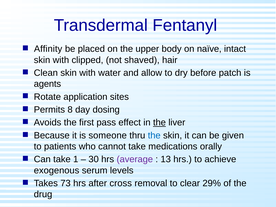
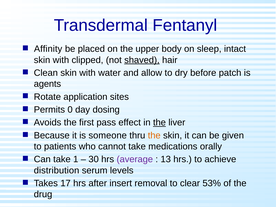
naïve: naïve -> sleep (209, 49)
shaved underline: none -> present (142, 60)
8: 8 -> 0 (70, 110)
the colour: blue -> orange (154, 135)
exogenous: exogenous -> distribution (57, 170)
73: 73 -> 17 (66, 183)
cross: cross -> insert (121, 183)
29%: 29% -> 53% (212, 183)
